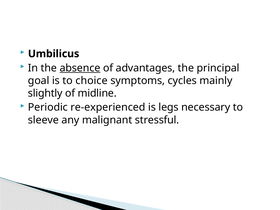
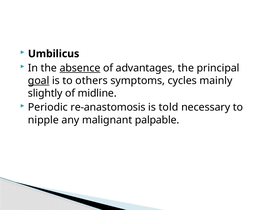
goal underline: none -> present (39, 81)
choice: choice -> others (92, 81)
re-experienced: re-experienced -> re-anastomosis (108, 107)
legs: legs -> told (169, 107)
sleeve: sleeve -> nipple (43, 120)
stressful: stressful -> palpable (157, 120)
